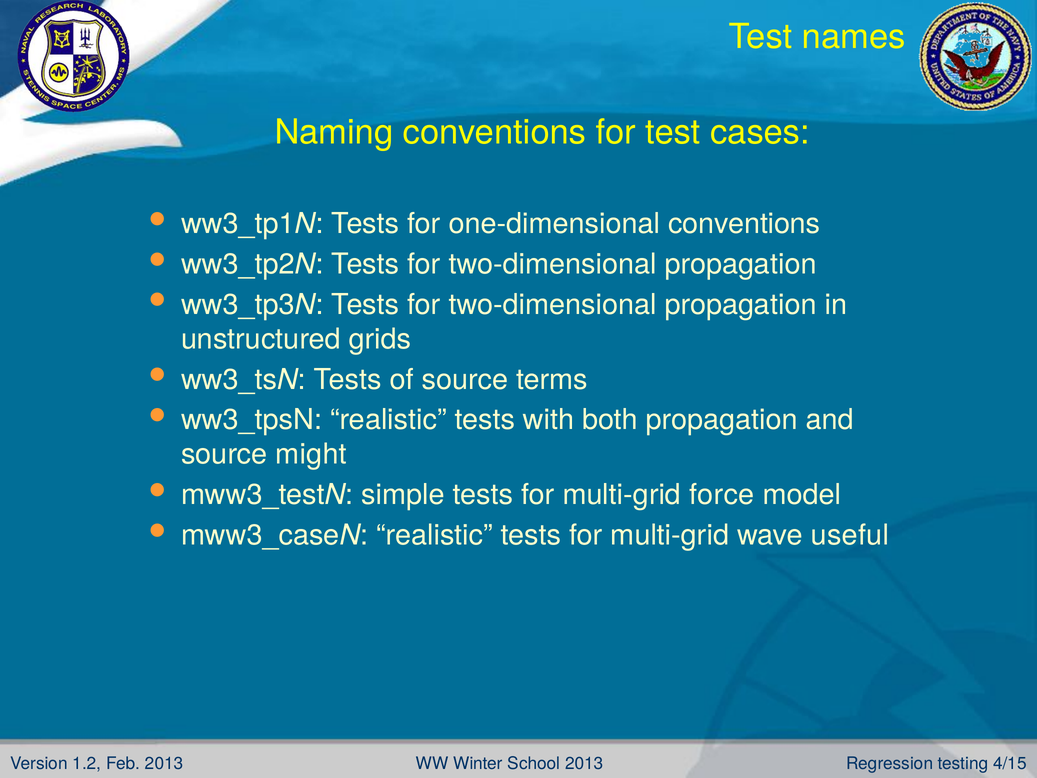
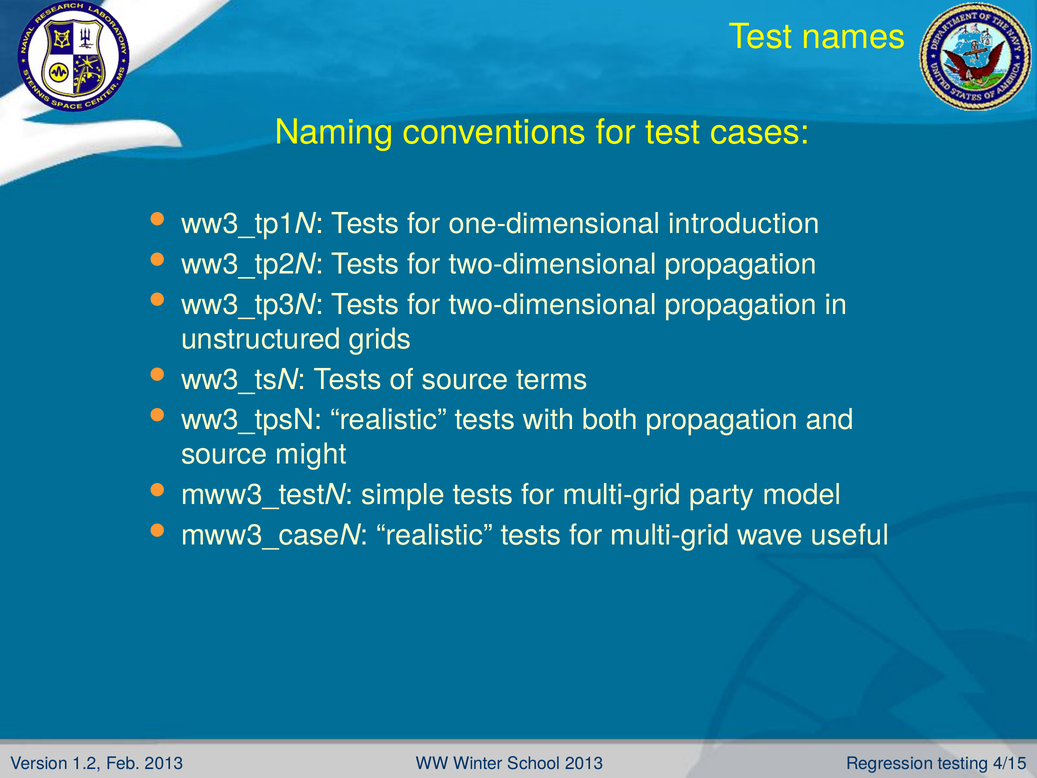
one-dimensional conventions: conventions -> introduction (744, 224)
force: force -> party (722, 495)
